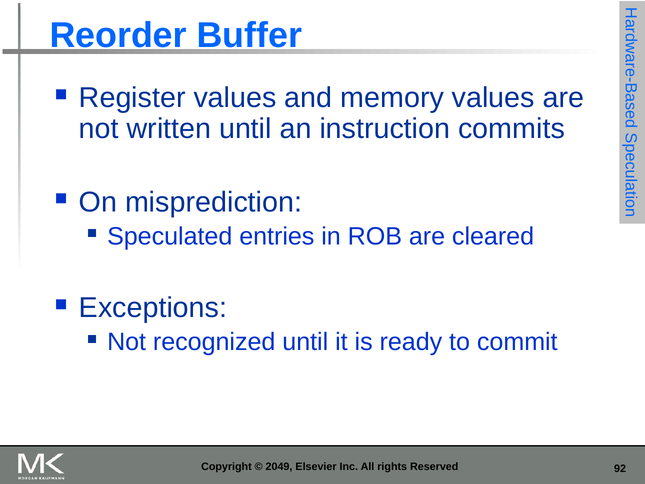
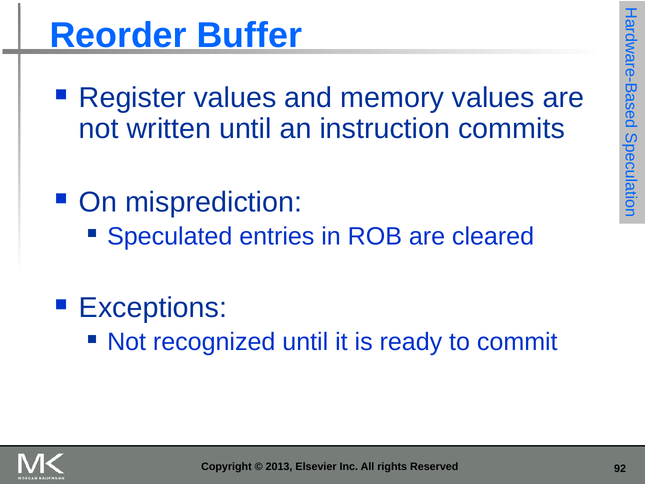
2049: 2049 -> 2013 (279, 467)
